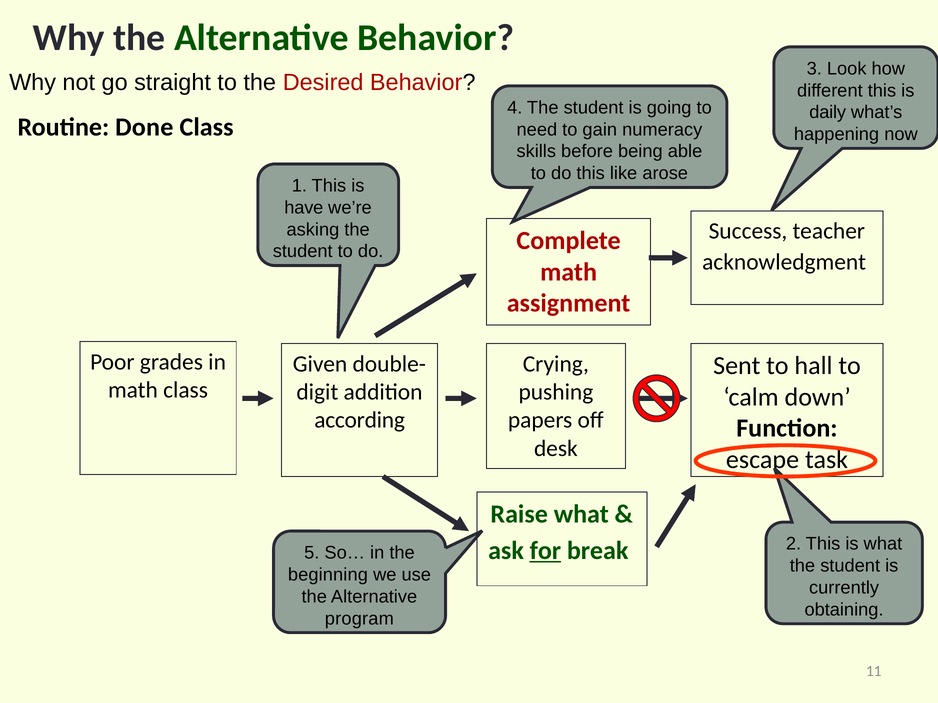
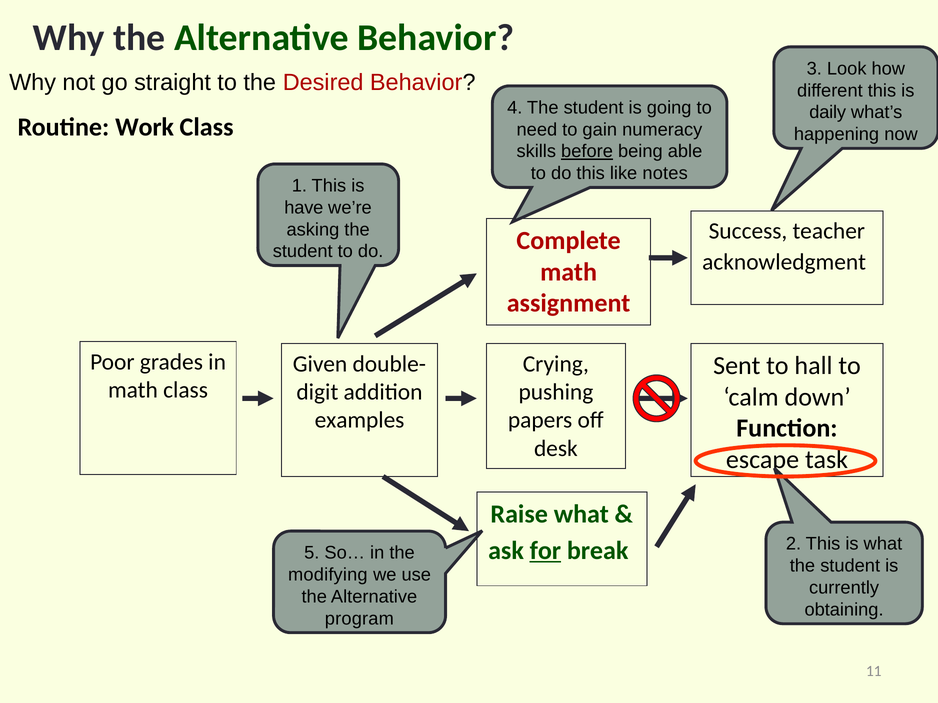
Done: Done -> Work (145, 127)
before underline: none -> present (587, 152)
arose: arose -> notes (665, 173)
according: according -> examples (360, 420)
beginning: beginning -> modifying (328, 575)
